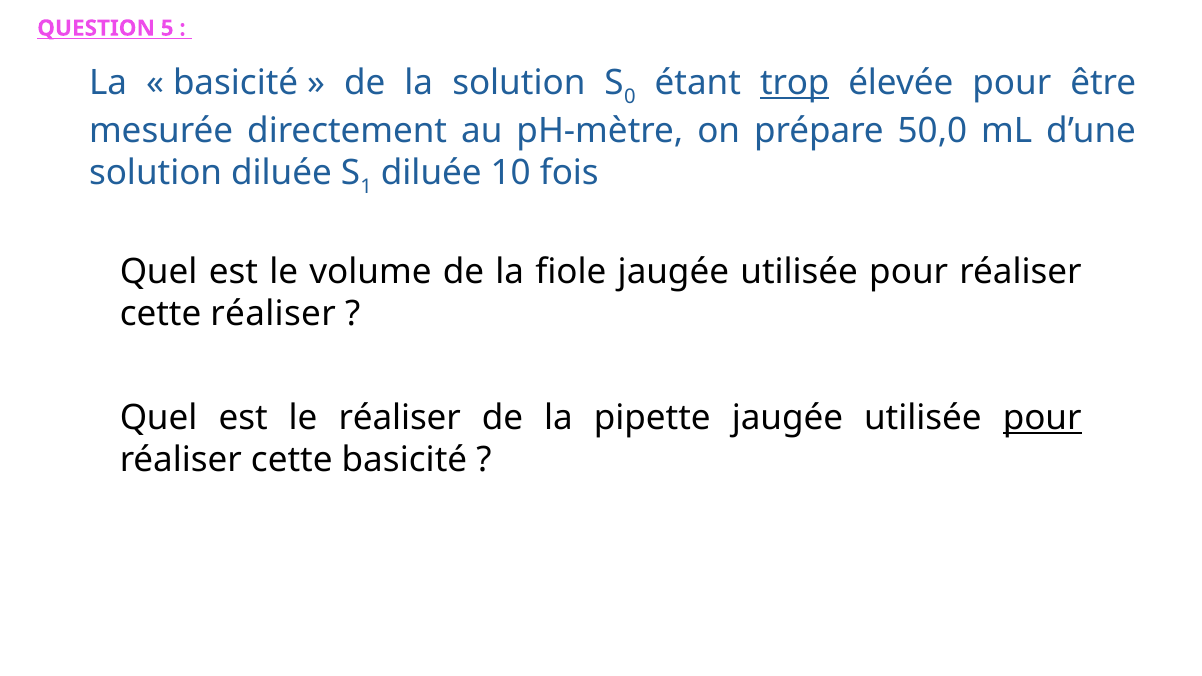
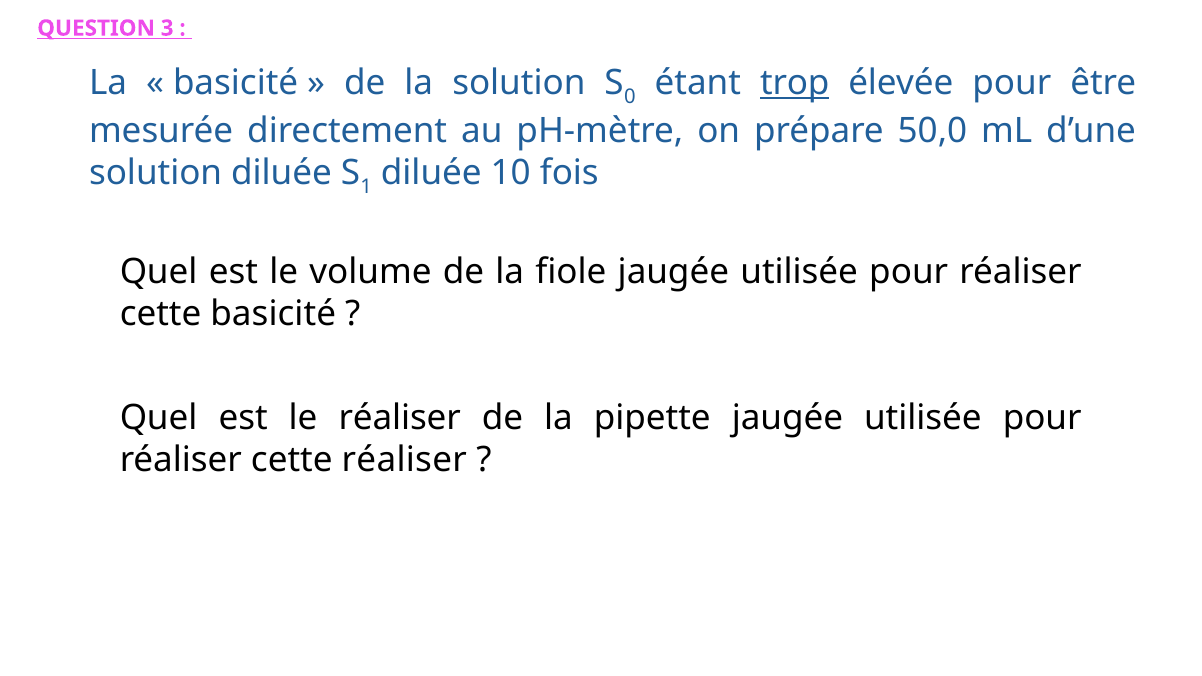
5: 5 -> 3 (167, 28)
cette réaliser: réaliser -> basicité (273, 314)
pour underline: present -> none (1042, 418)
cette basicité: basicité -> réaliser (404, 461)
